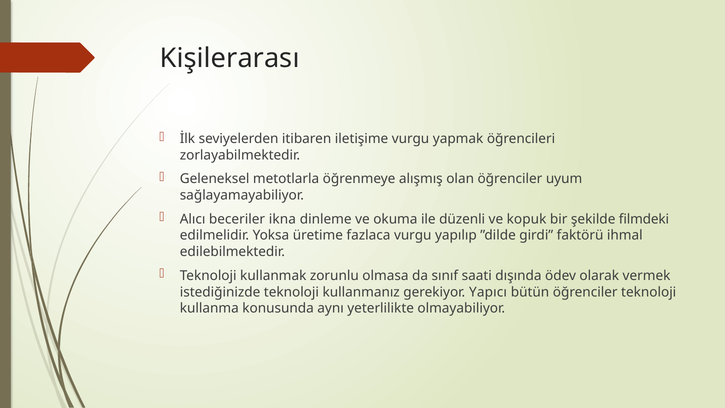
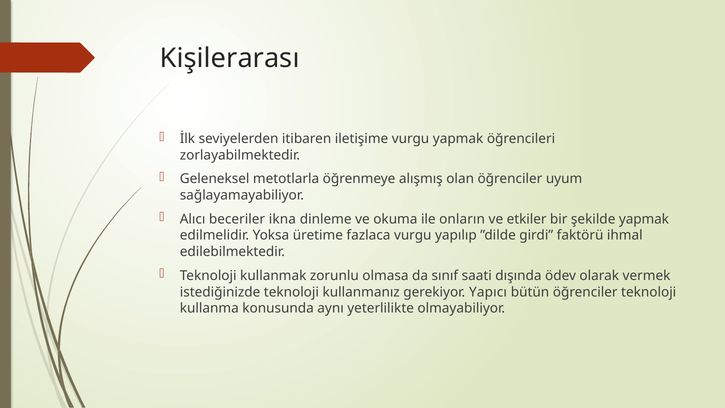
düzenli: düzenli -> onların (462, 219)
kopuk: kopuk -> etkiler (527, 219)
şekilde filmdeki: filmdeki -> yapmak (644, 219)
